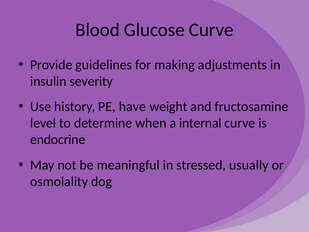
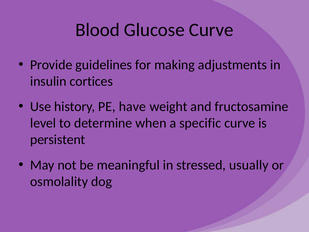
severity: severity -> cortices (91, 81)
internal: internal -> specific (200, 123)
endocrine: endocrine -> persistent (58, 140)
